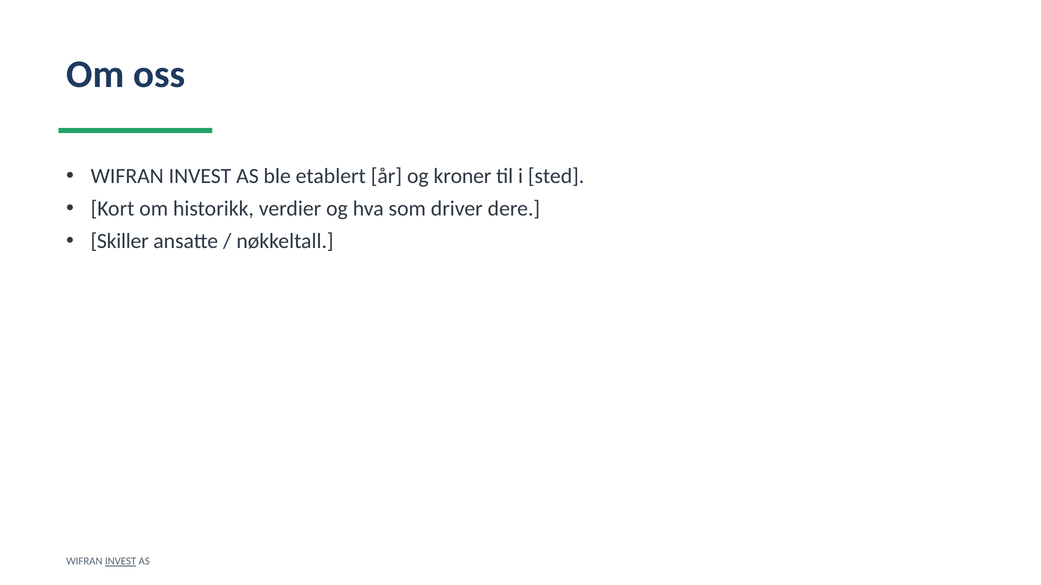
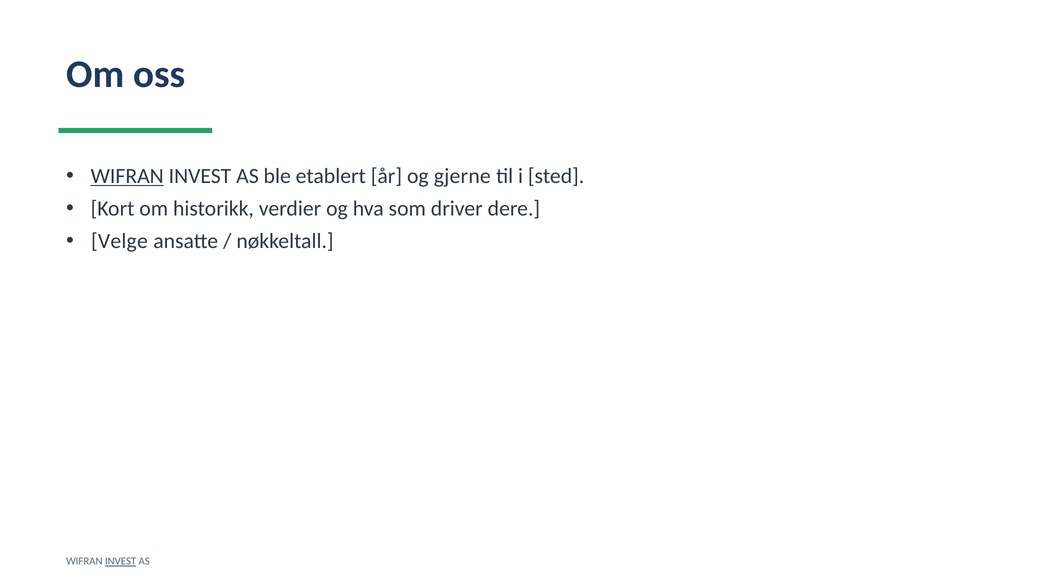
WIFRAN underline: none -> present (127, 176)
kroner: kroner -> gjerne (462, 176)
Skiller: Skiller -> Velge (119, 241)
